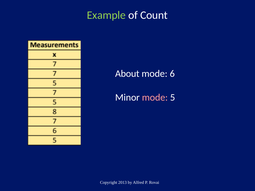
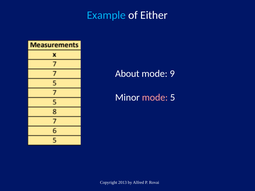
Example colour: light green -> light blue (106, 15)
Count: Count -> Either (154, 15)
6: 6 -> 9 (172, 74)
